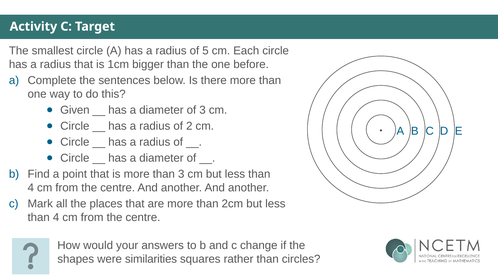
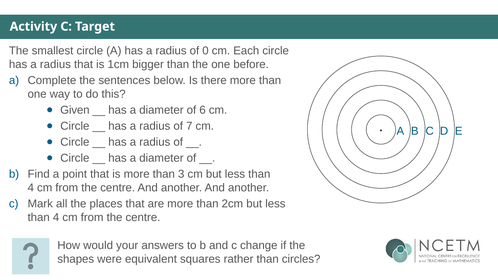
5: 5 -> 0 (206, 51)
of 3: 3 -> 6 (203, 110)
2: 2 -> 7 (189, 126)
similarities: similarities -> equivalent (151, 259)
